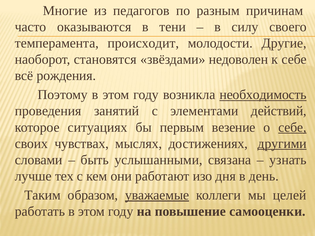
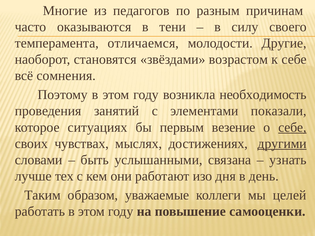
происходит: происходит -> отличаемся (143, 43)
недоволен: недоволен -> возрастом (238, 59)
рождения: рождения -> сомнения (66, 76)
необходимость underline: present -> none (263, 95)
действий: действий -> показали (279, 111)
уважаемые underline: present -> none (157, 195)
